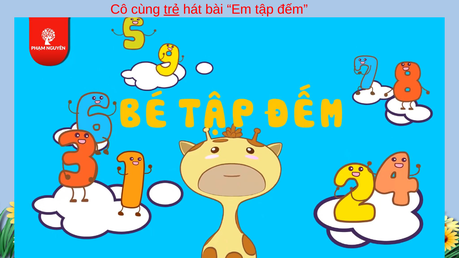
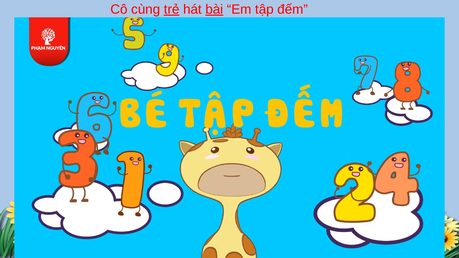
bài underline: none -> present (214, 9)
